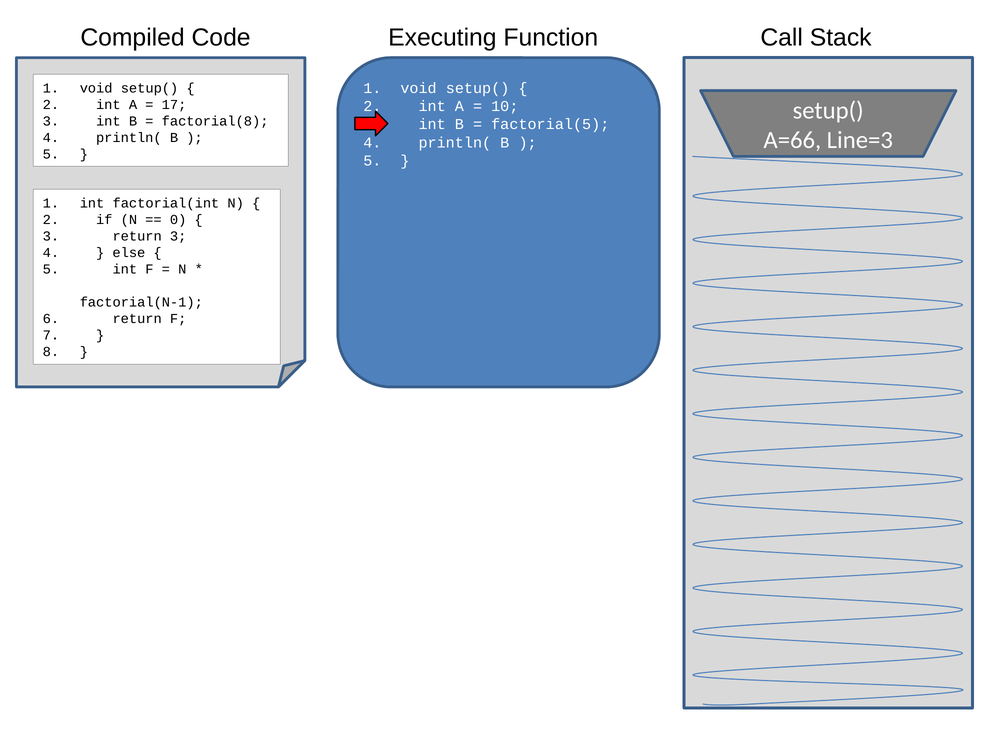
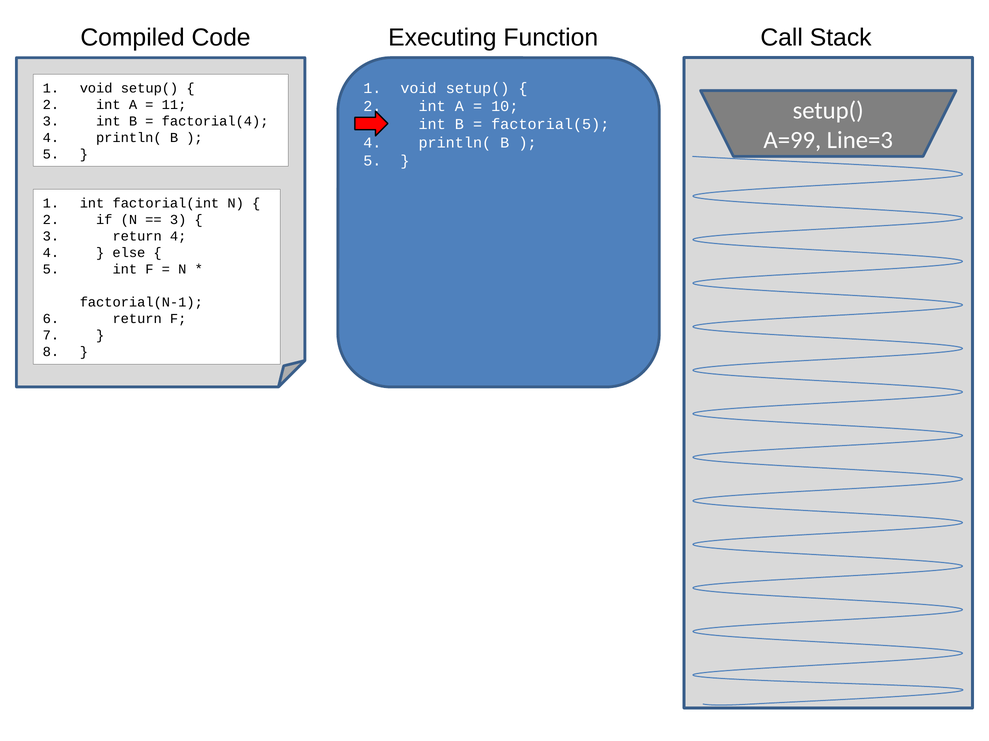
17: 17 -> 11 (174, 105)
factorial(8: factorial(8 -> factorial(4 (215, 121)
A=66: A=66 -> A=99 (792, 140)
0: 0 -> 3 (178, 220)
return 3: 3 -> 4 (178, 237)
